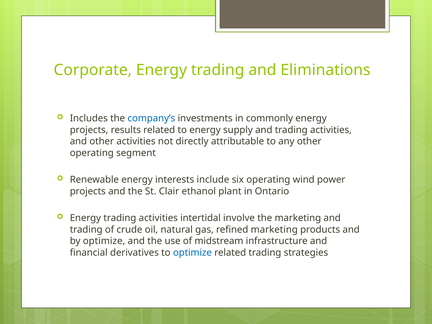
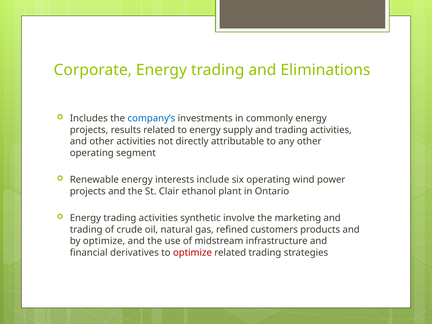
intertidal: intertidal -> synthetic (201, 218)
refined marketing: marketing -> customers (274, 230)
optimize colour: blue -> red (192, 253)
